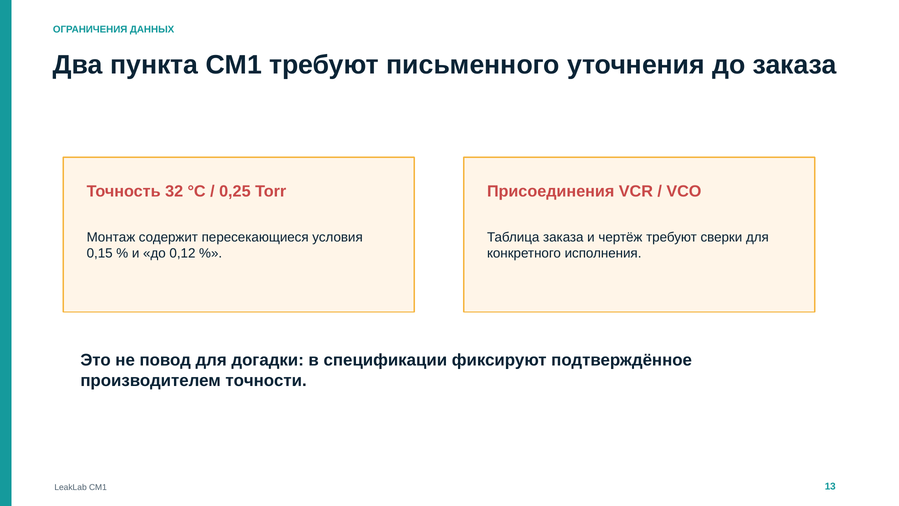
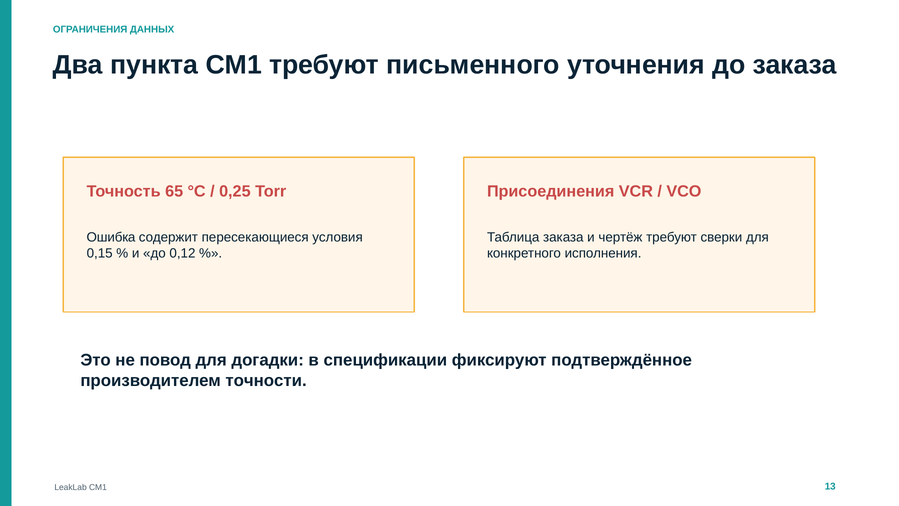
32: 32 -> 65 (174, 191)
Монтаж: Монтаж -> Ошибка (111, 237)
